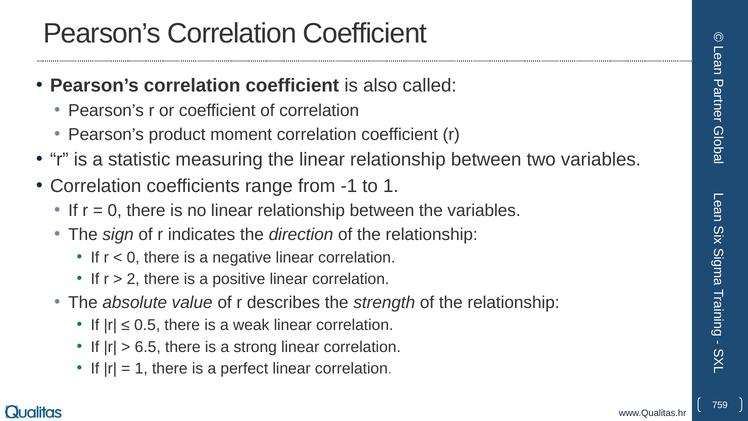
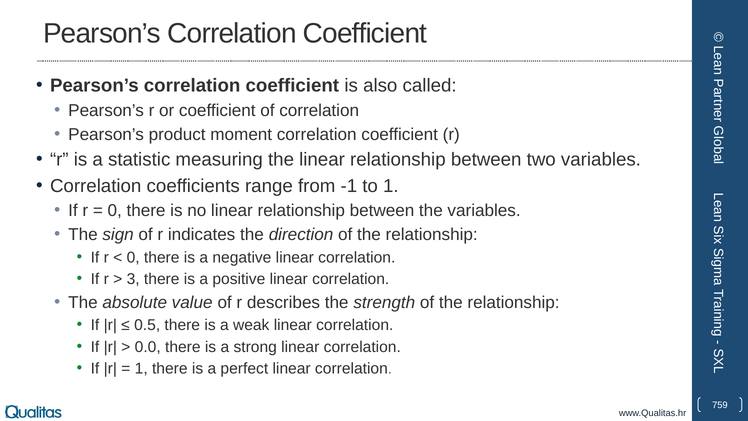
2: 2 -> 3 (133, 279)
6.5: 6.5 -> 0.0 (148, 347)
